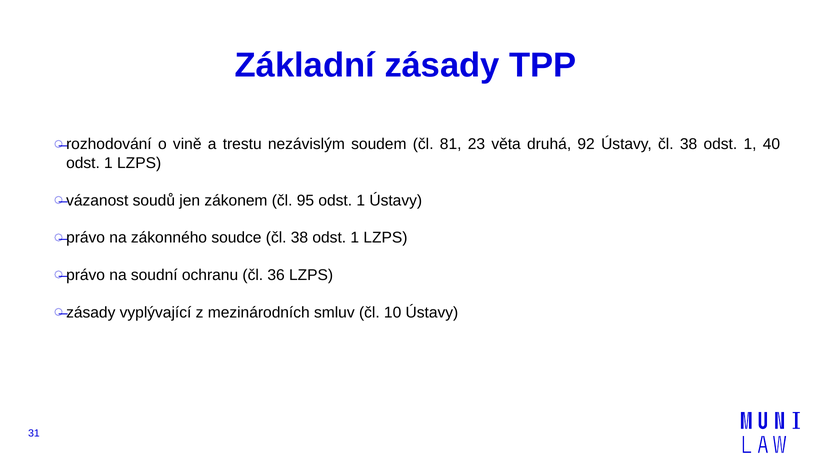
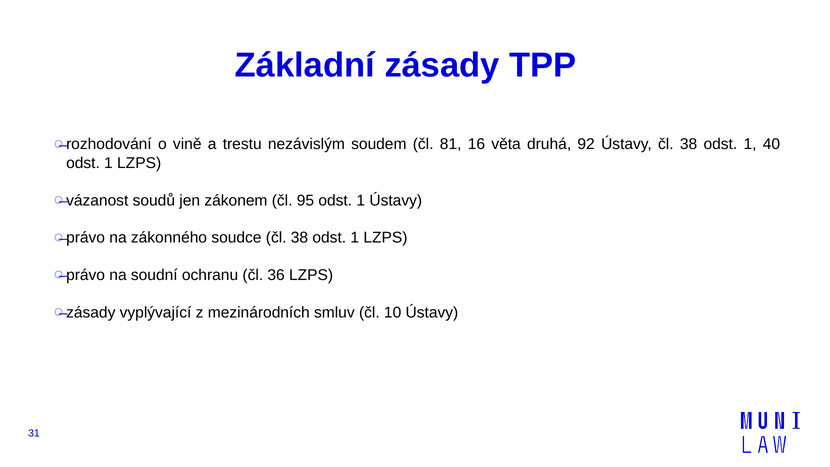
23: 23 -> 16 (476, 144)
